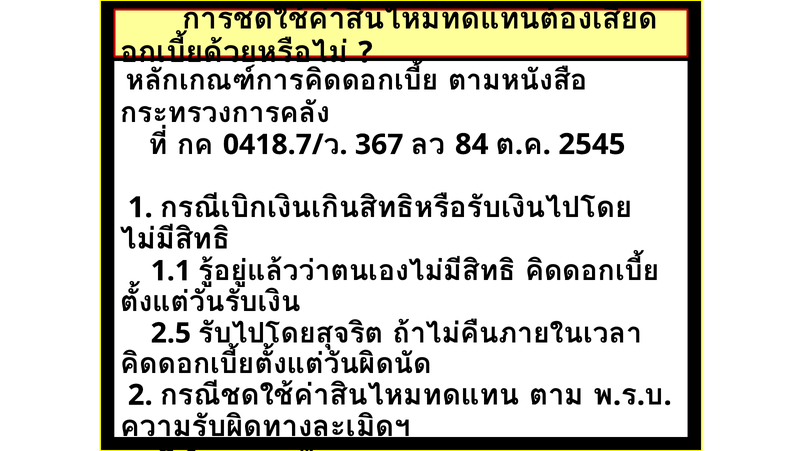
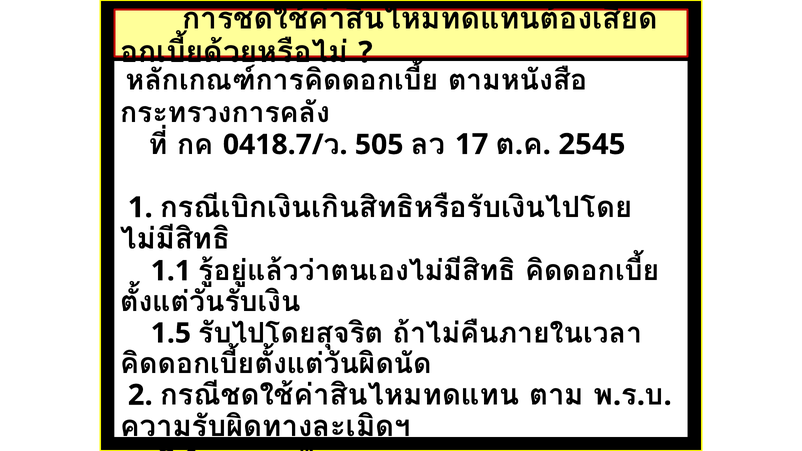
367: 367 -> 505 (379, 145)
84: 84 -> 17 (472, 144)
2.5: 2.5 -> 1.5 (171, 333)
